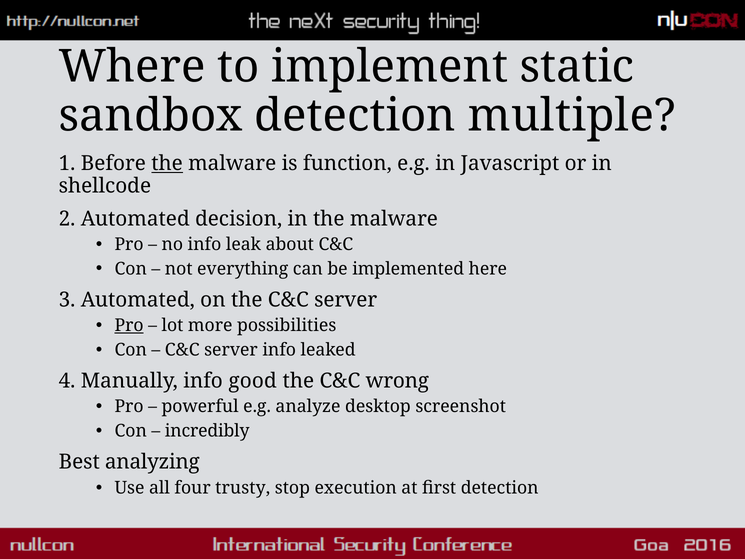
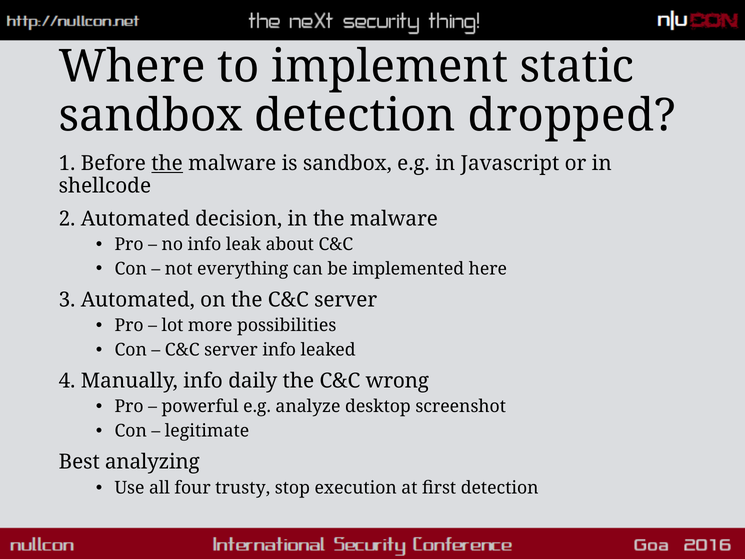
multiple: multiple -> dropped (572, 116)
is function: function -> sandbox (347, 164)
Pro underline: present -> none (129, 325)
good: good -> daily (253, 381)
incredibly: incredibly -> legitimate (207, 431)
